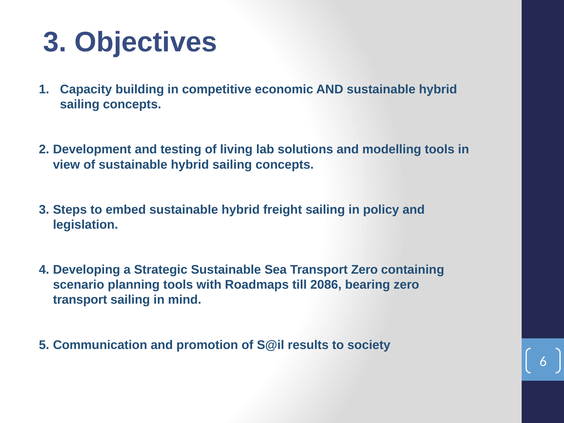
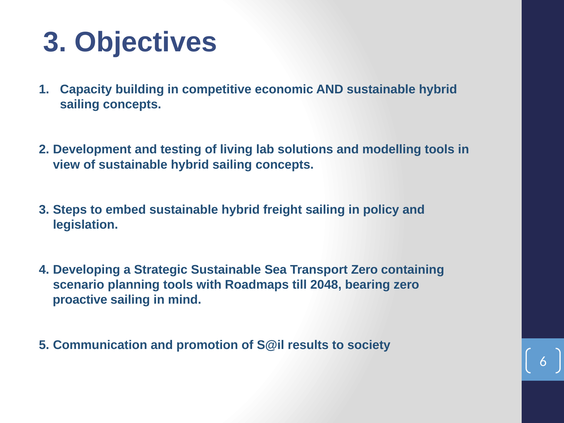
2086: 2086 -> 2048 (326, 285)
transport: transport -> proactive (80, 300)
